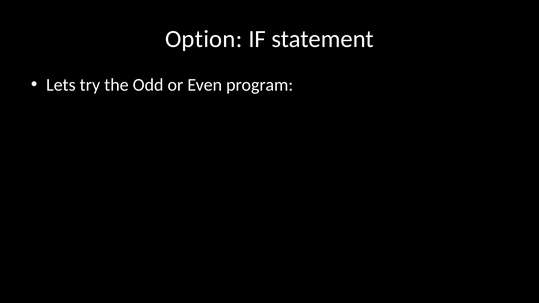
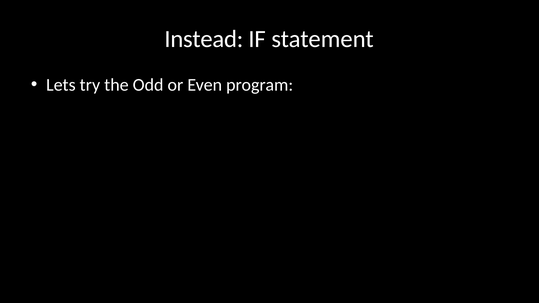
Option: Option -> Instead (204, 39)
